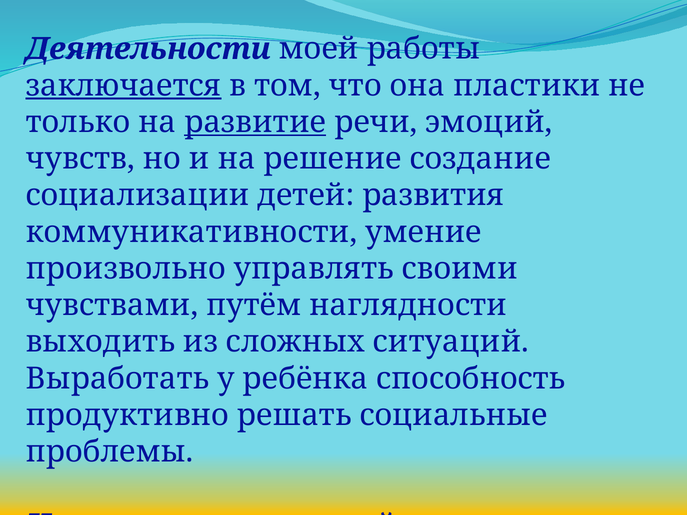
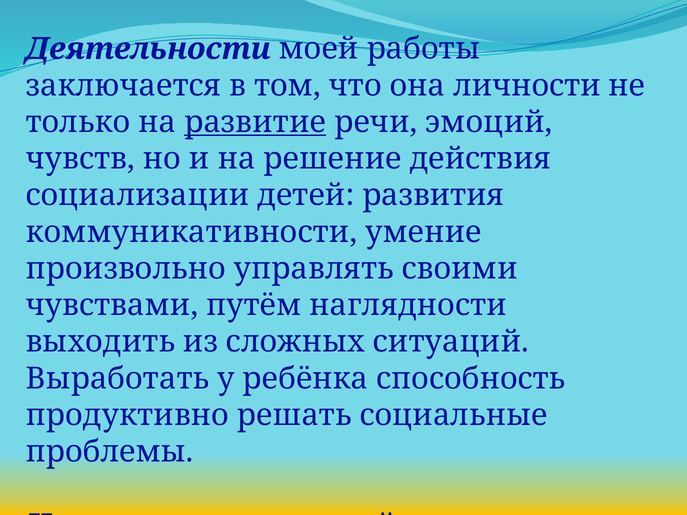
заключается underline: present -> none (123, 85)
пластики: пластики -> личности (527, 85)
решение создание: создание -> действия (480, 159)
